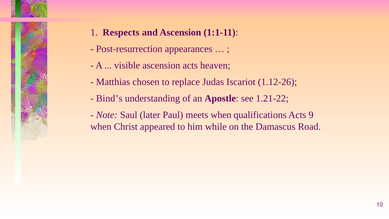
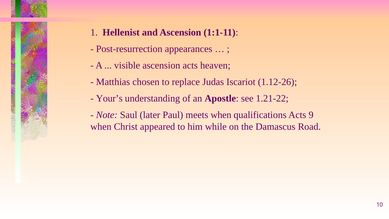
Respects: Respects -> Hellenist (121, 32)
Bind’s: Bind’s -> Your’s (109, 98)
